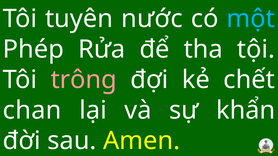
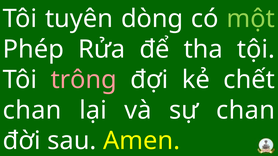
nước: nước -> dòng (152, 19)
một colour: light blue -> light green (251, 19)
sự khẩn: khẩn -> chan (246, 111)
